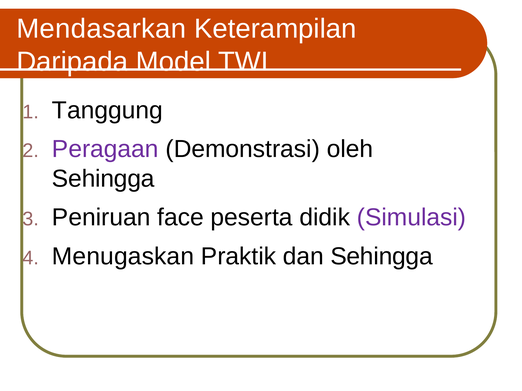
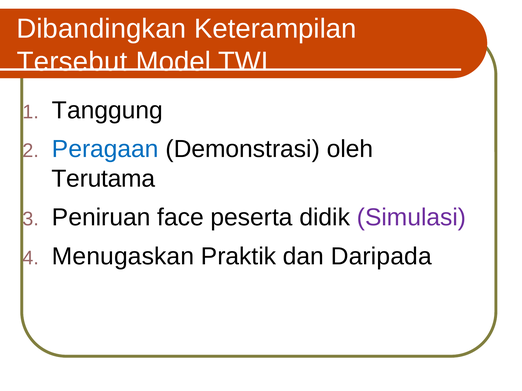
Mendasarkan: Mendasarkan -> Dibandingkan (101, 29)
Daripada: Daripada -> Tersebut (72, 62)
Peragaan colour: purple -> blue (105, 149)
Sehingga: Sehingga -> Terutama (103, 179)
dan Sehingga: Sehingga -> Daripada (381, 257)
